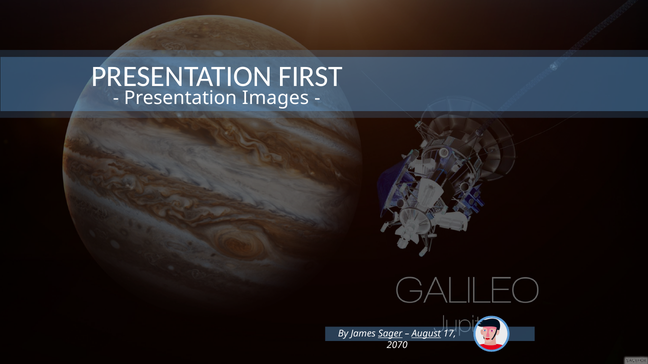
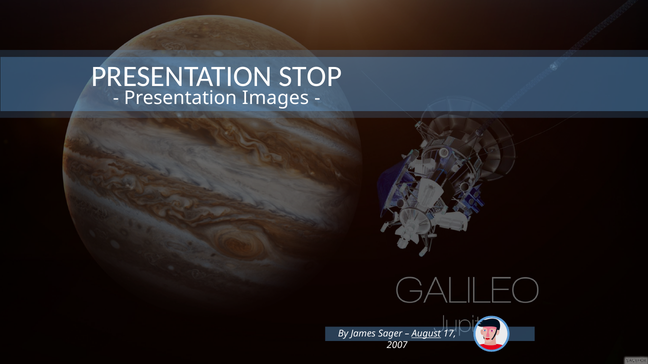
FIRST: FIRST -> STOP (310, 76)
Sager underline: present -> none (390, 334)
2070: 2070 -> 2007 (397, 345)
